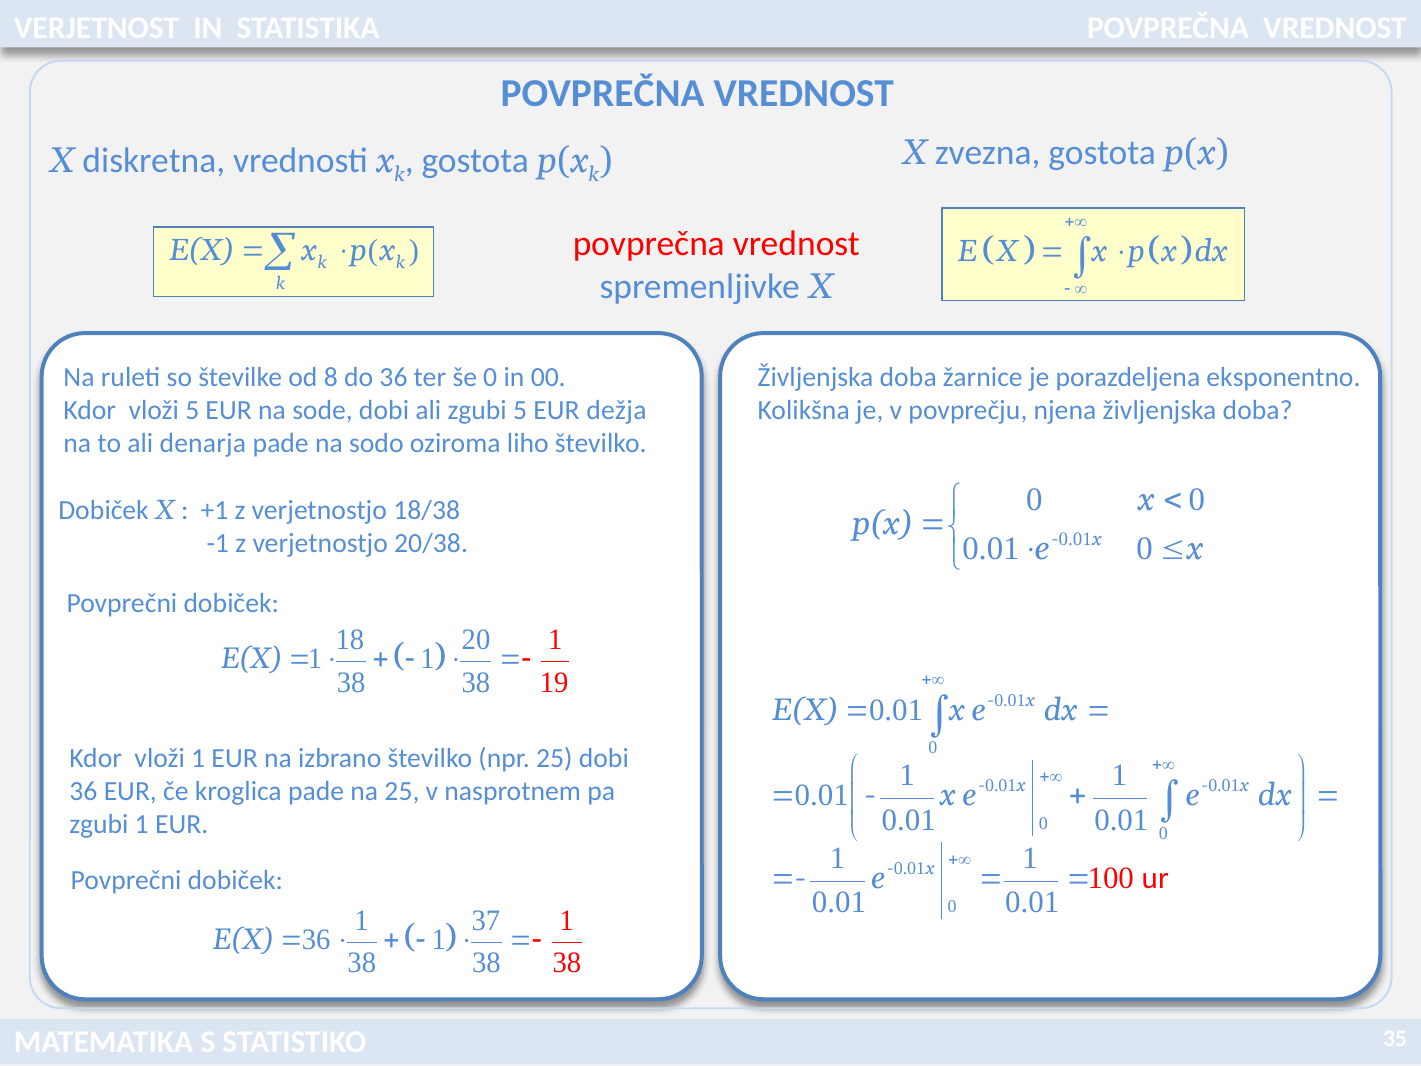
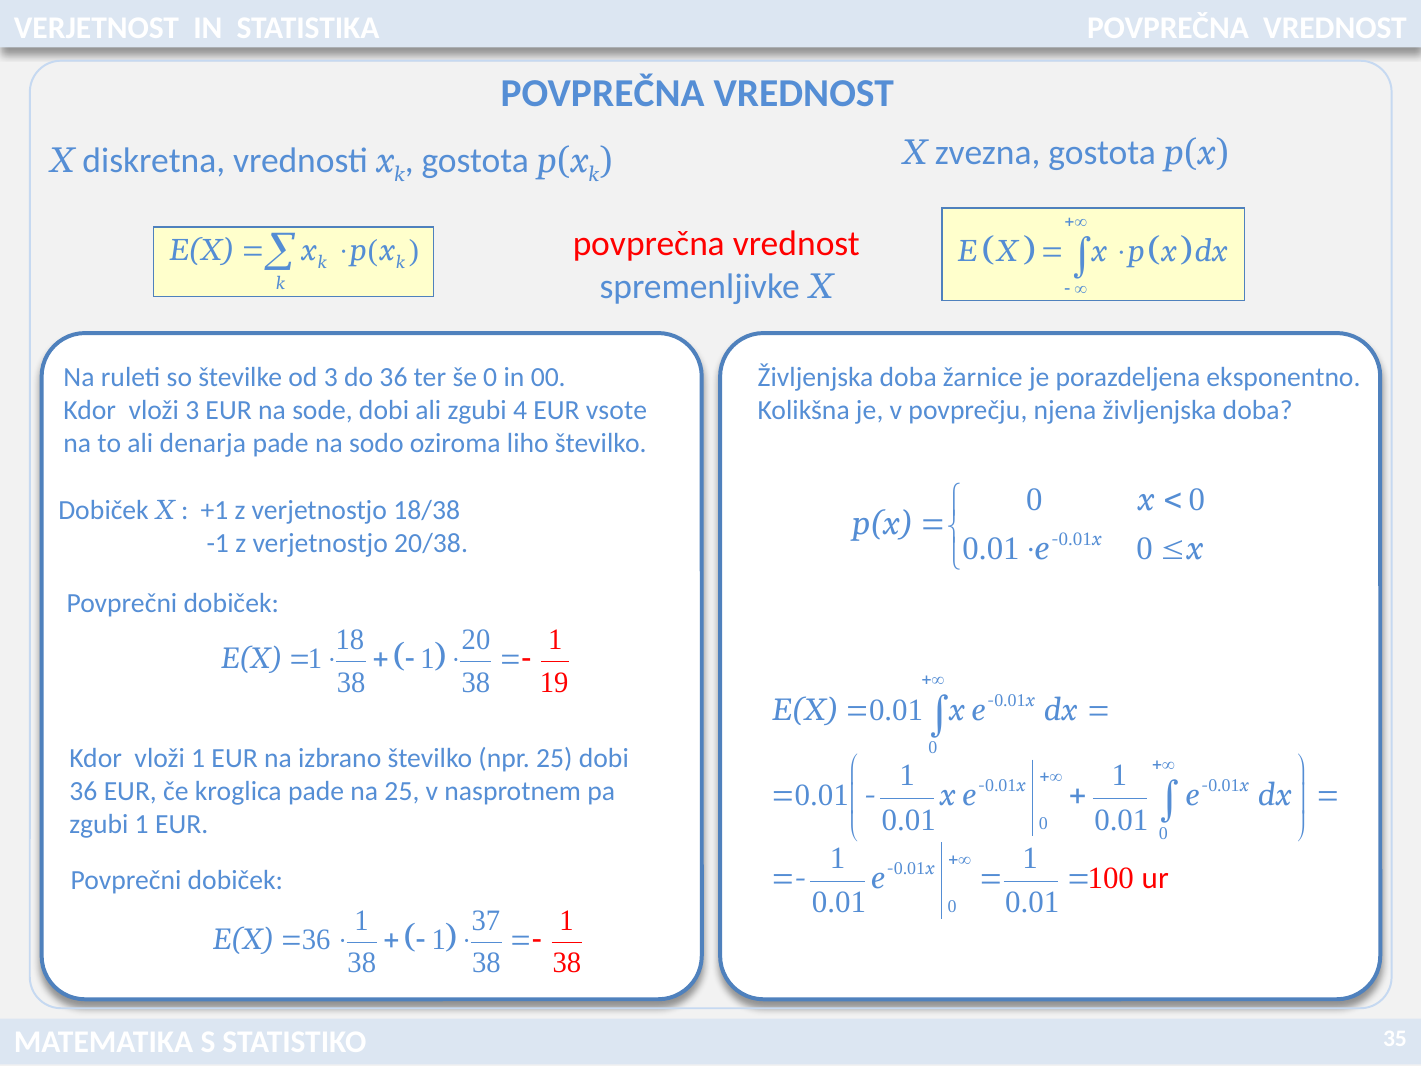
od 8: 8 -> 3 (331, 377)
vloži 5: 5 -> 3 (192, 410)
zgubi 5: 5 -> 4 (520, 410)
dežja: dežja -> vsote (617, 410)
